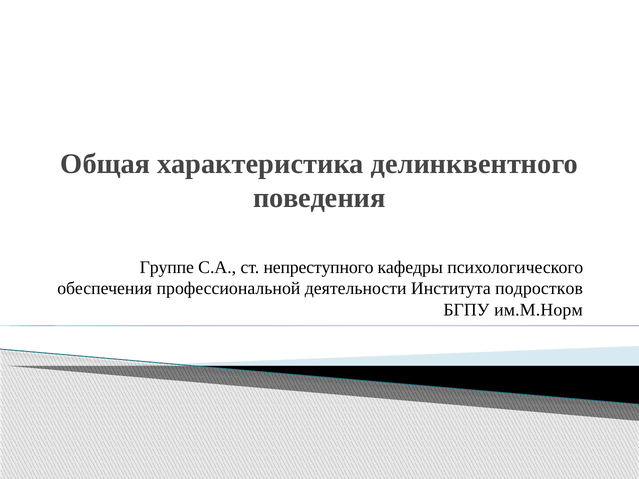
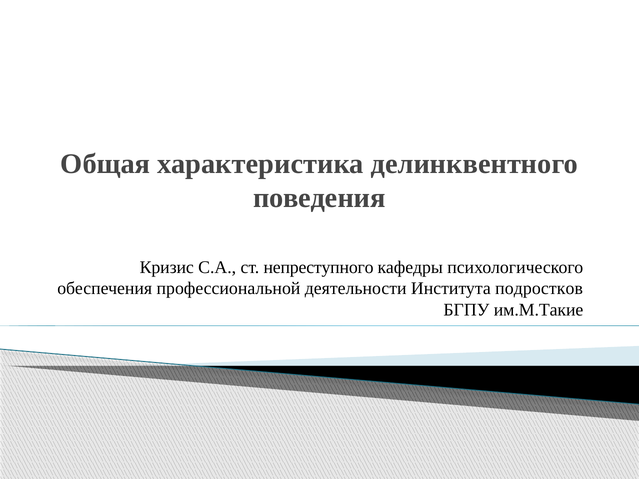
Группе: Группе -> Кризис (167, 267)
им.М.Норм: им.М.Норм -> им.М.Такие (539, 310)
